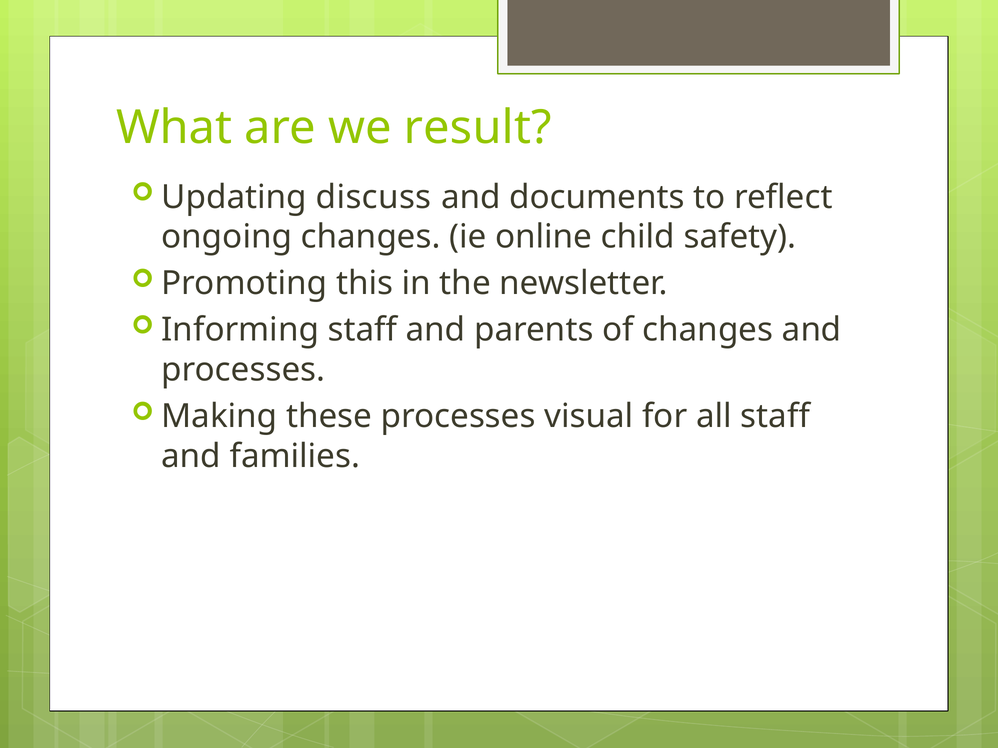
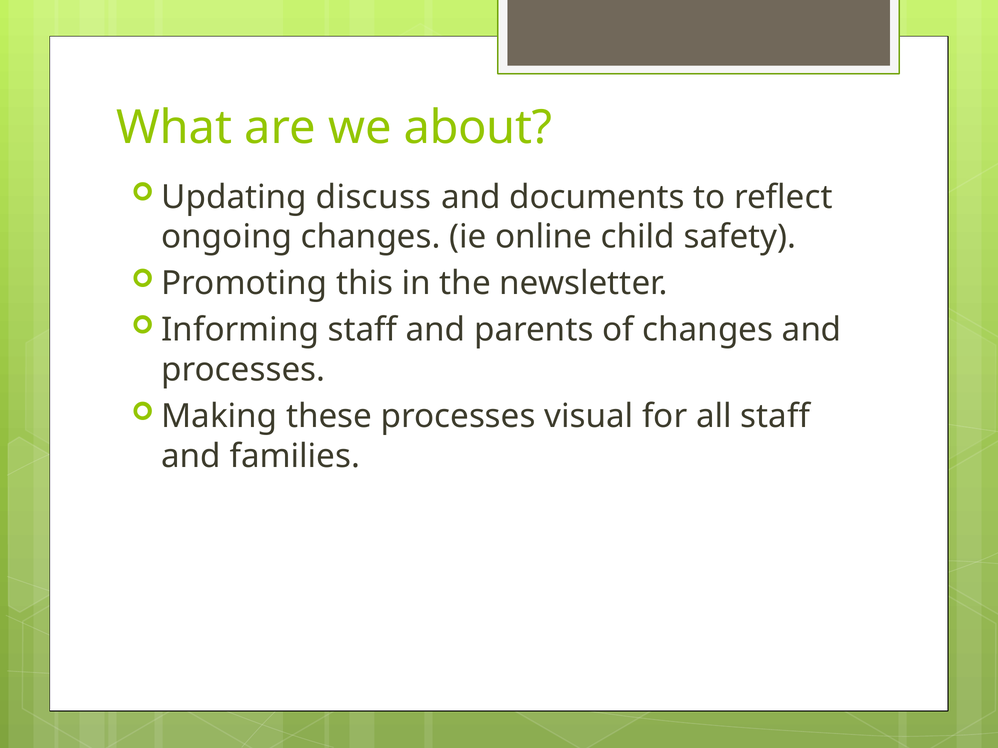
result: result -> about (478, 128)
